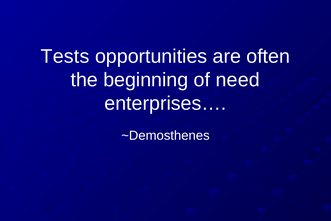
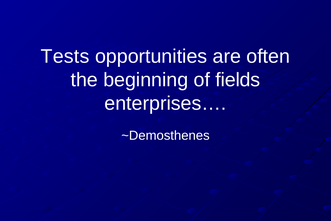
need: need -> fields (238, 80)
